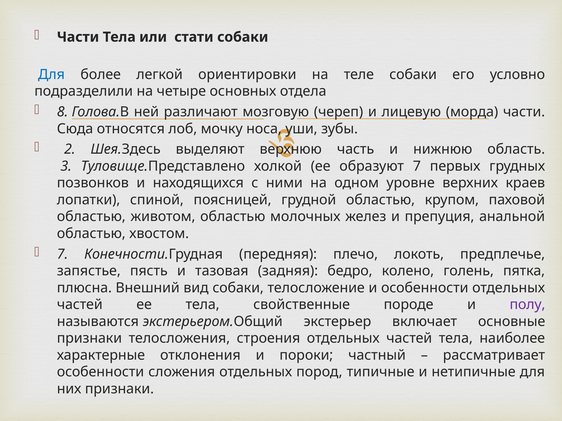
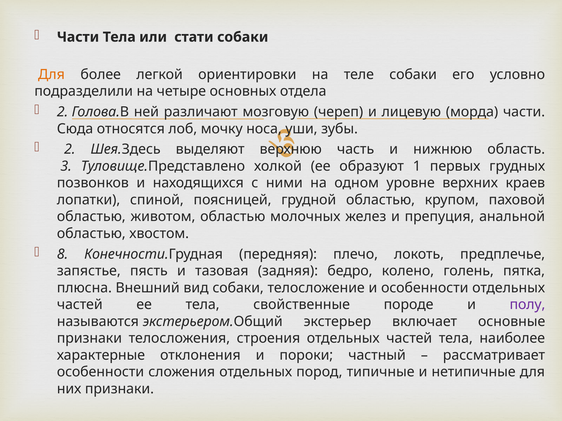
Для colour: blue -> orange (51, 75)
8: 8 -> 2 (62, 112)
образуют 7: 7 -> 1 (417, 166)
7: 7 -> 8 (62, 254)
